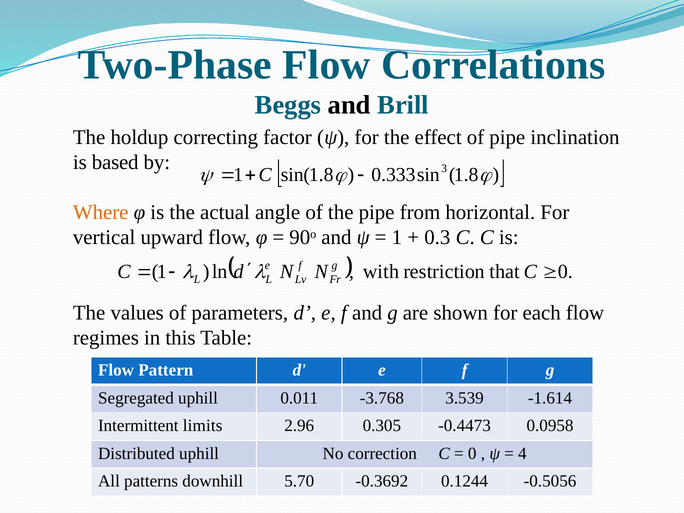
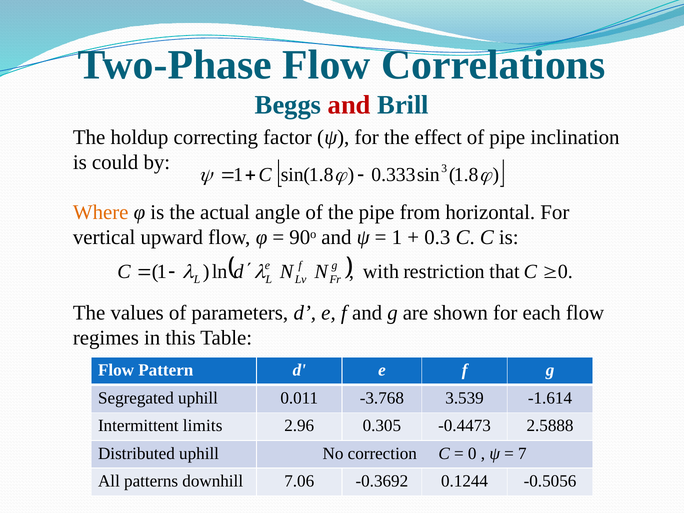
and colour: black -> red (349, 105)
based: based -> could (115, 162)
0.0958: 0.0958 -> 2.5888 (550, 426)
4: 4 -> 7 (522, 453)
5.70: 5.70 -> 7.06 (299, 481)
